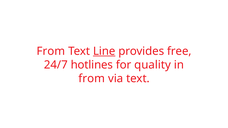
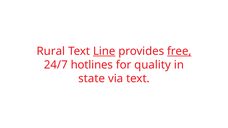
From: From -> Rural (51, 51)
free underline: none -> present (179, 51)
from: from -> state (92, 79)
